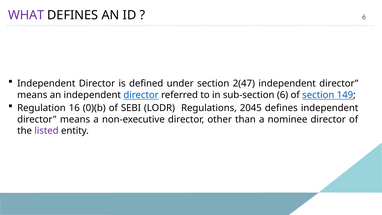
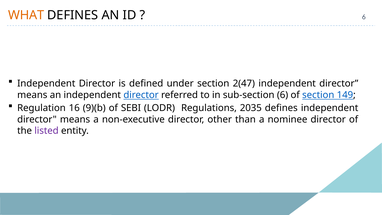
WHAT colour: purple -> orange (26, 15)
0)(b: 0)(b -> 9)(b (94, 108)
2045: 2045 -> 2035 (251, 108)
